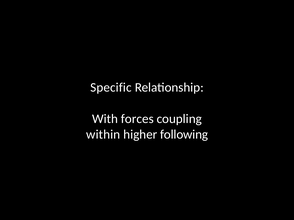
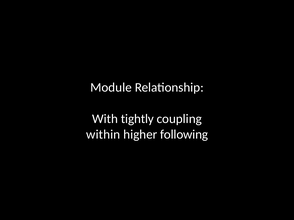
Specific: Specific -> Module (111, 88)
forces: forces -> tightly (137, 119)
